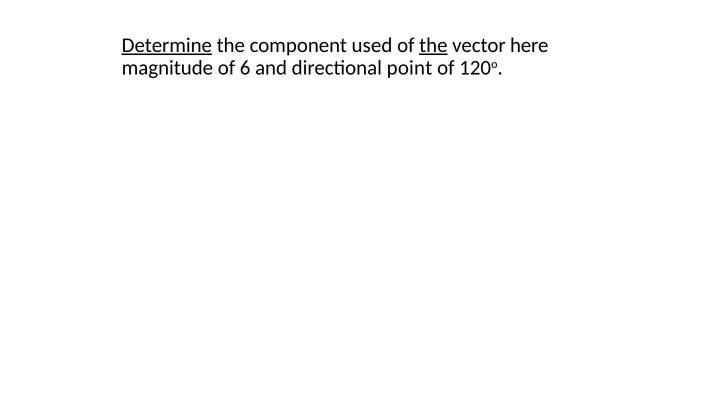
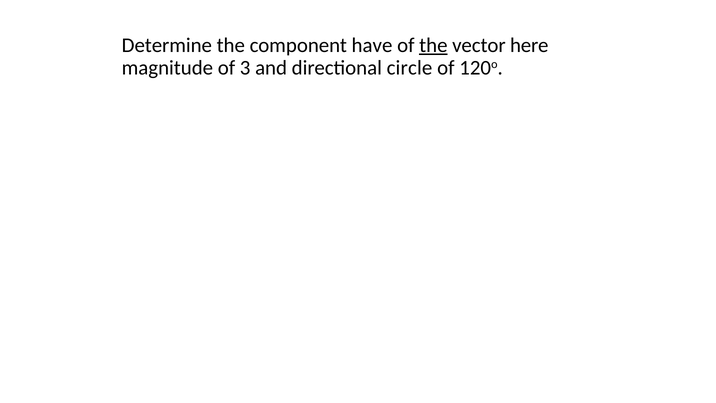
Determine underline: present -> none (167, 45)
used: used -> have (372, 45)
6: 6 -> 3 (245, 68)
point: point -> circle (409, 68)
